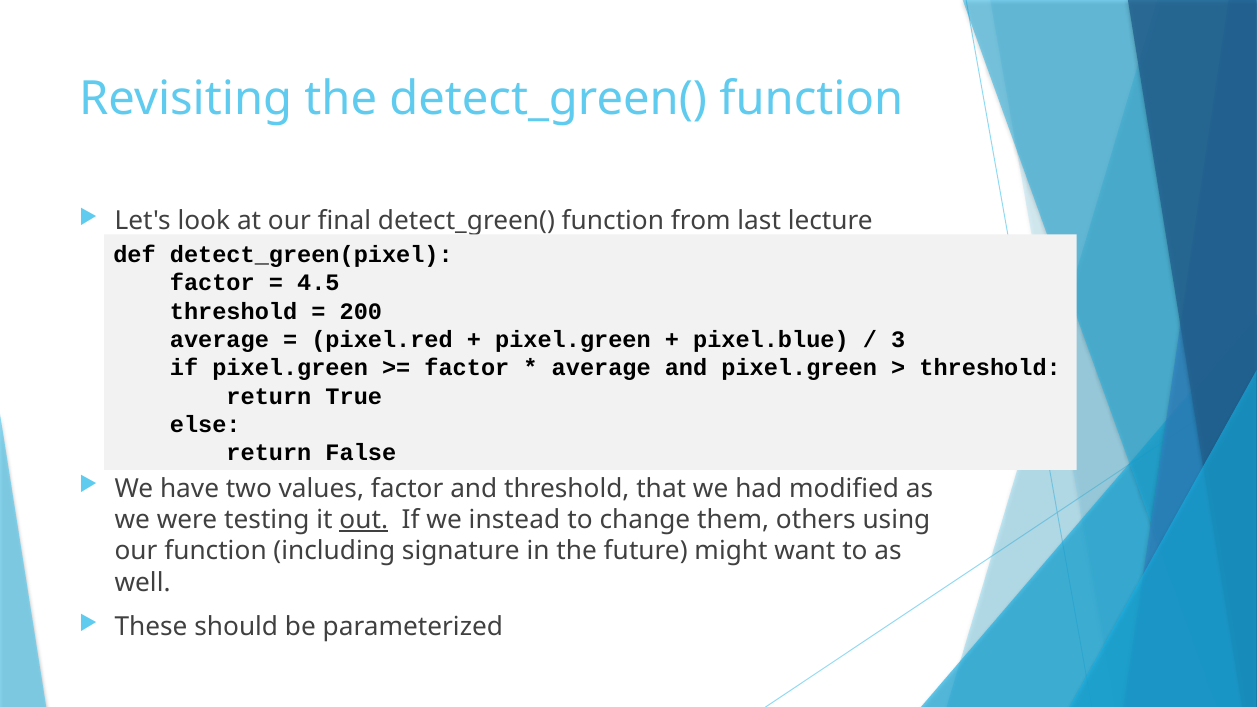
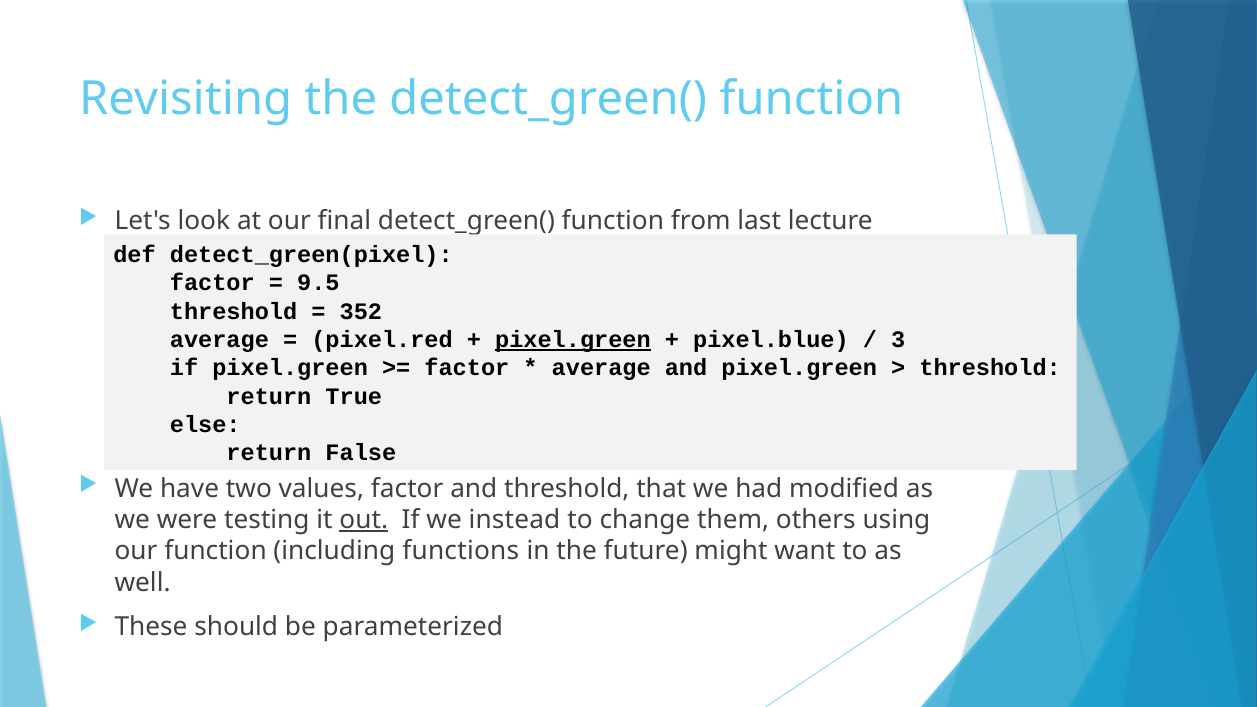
4.5: 4.5 -> 9.5 (318, 283)
200: 200 -> 352 (361, 311)
pixel.green underline: none -> present (573, 340)
signature: signature -> functions (461, 551)
